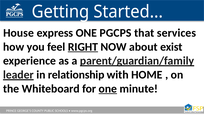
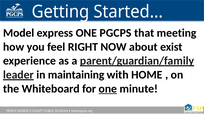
House: House -> Model (19, 33)
services: services -> meeting (177, 33)
RIGHT underline: present -> none (83, 47)
relationship: relationship -> maintaining (76, 75)
